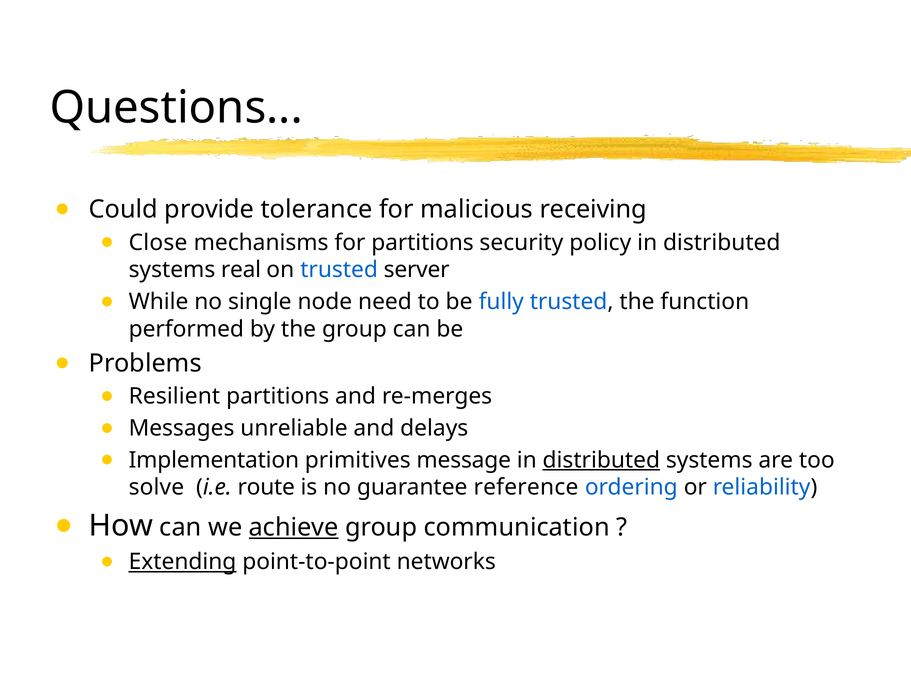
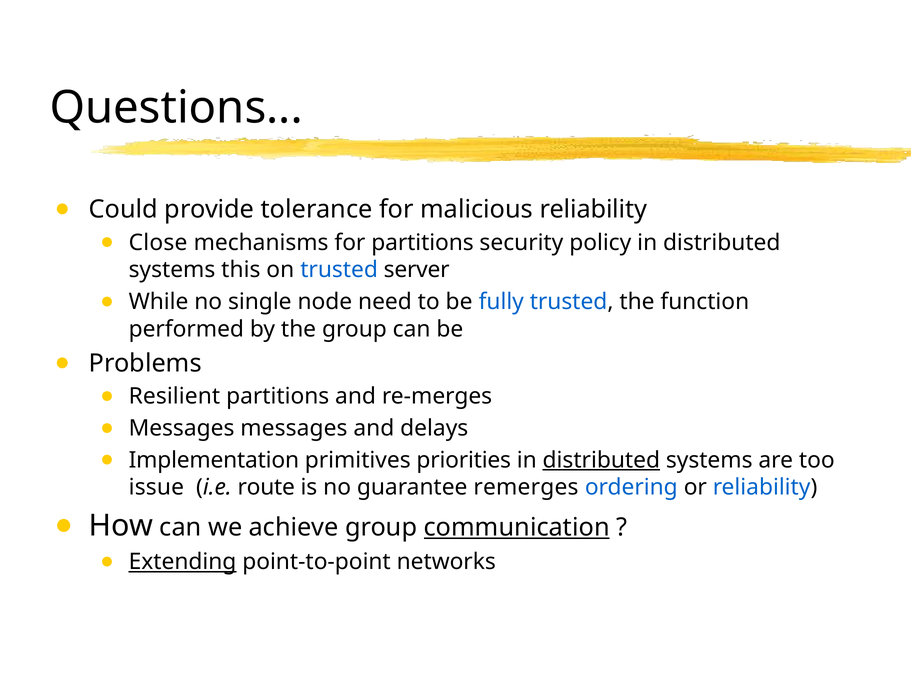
malicious receiving: receiving -> reliability (593, 209)
real: real -> this (241, 270)
Messages unreliable: unreliable -> messages (294, 428)
message: message -> priorities (464, 460)
solve: solve -> issue (156, 488)
reference: reference -> remerges (526, 488)
achieve underline: present -> none (294, 528)
communication underline: none -> present (517, 528)
